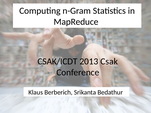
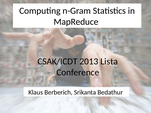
Csak: Csak -> Lista (109, 62)
